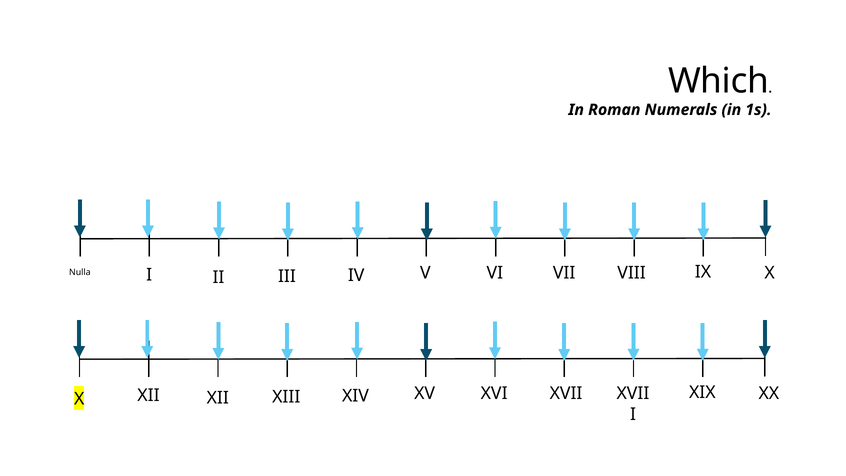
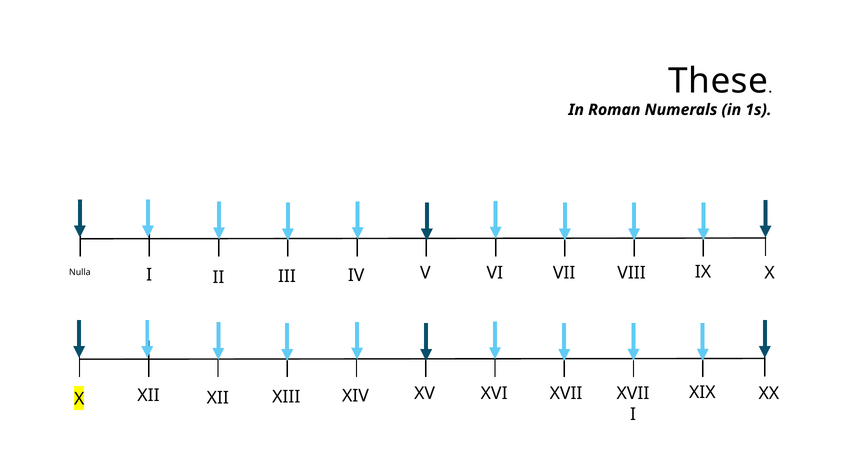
Which: Which -> These (718, 81)
